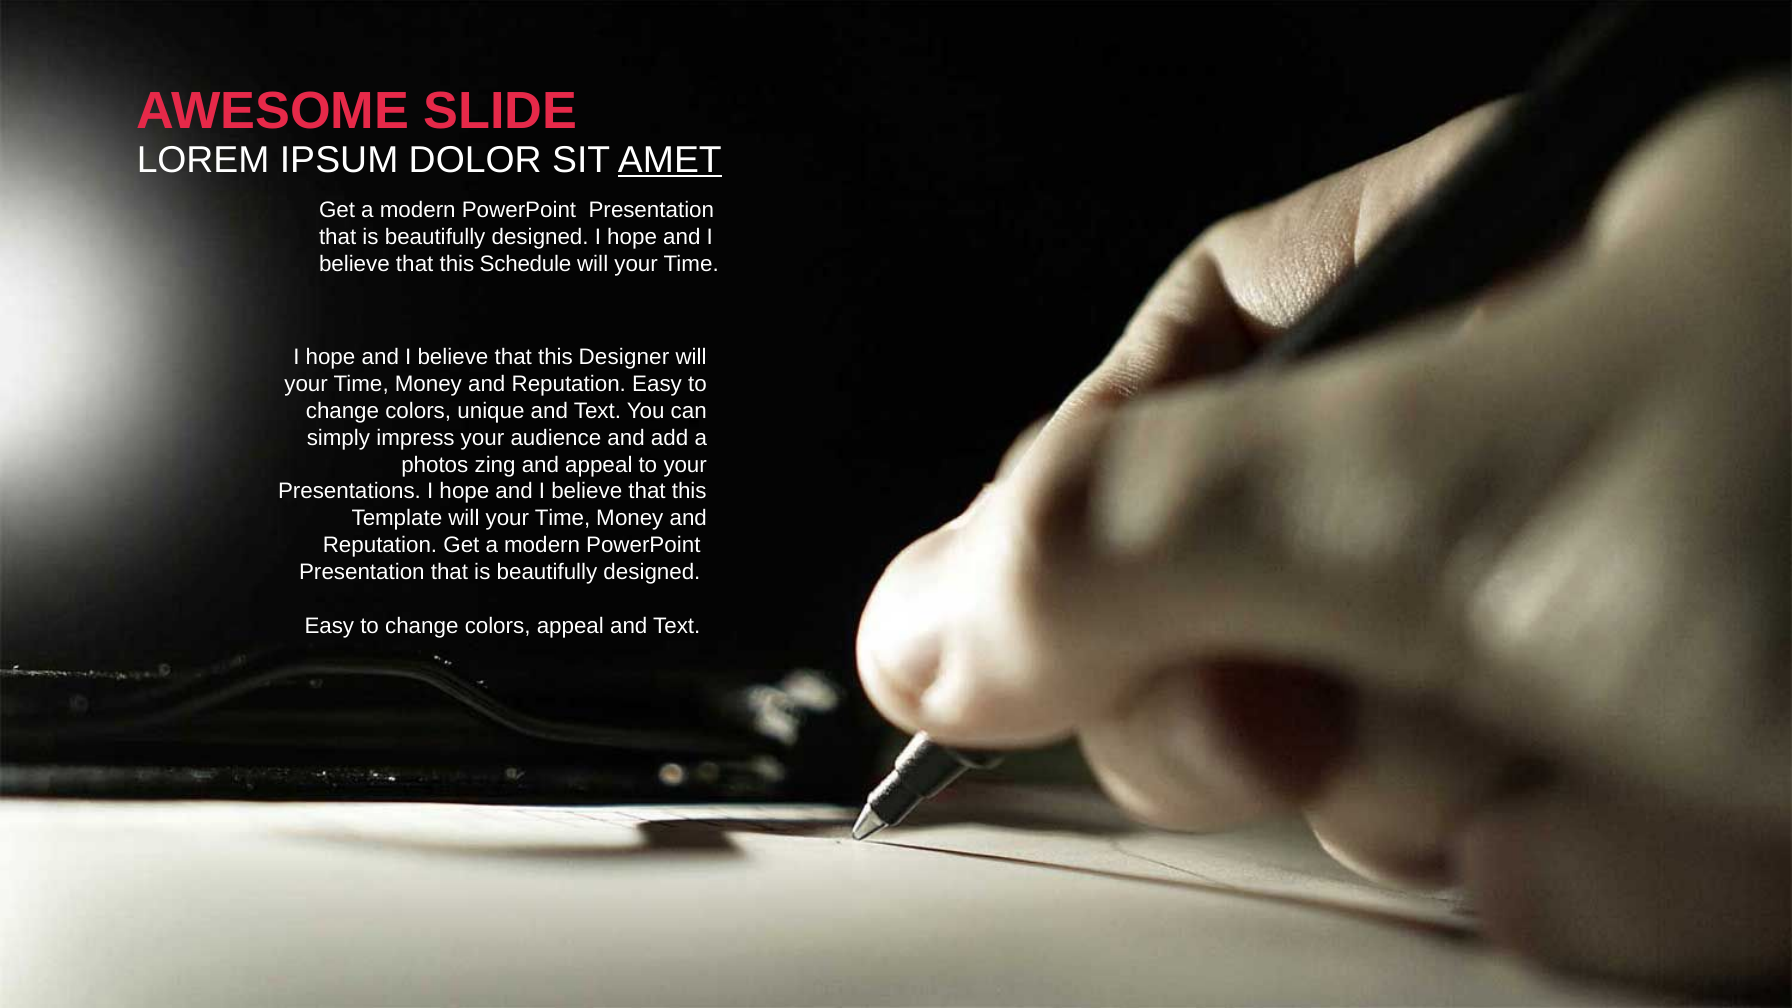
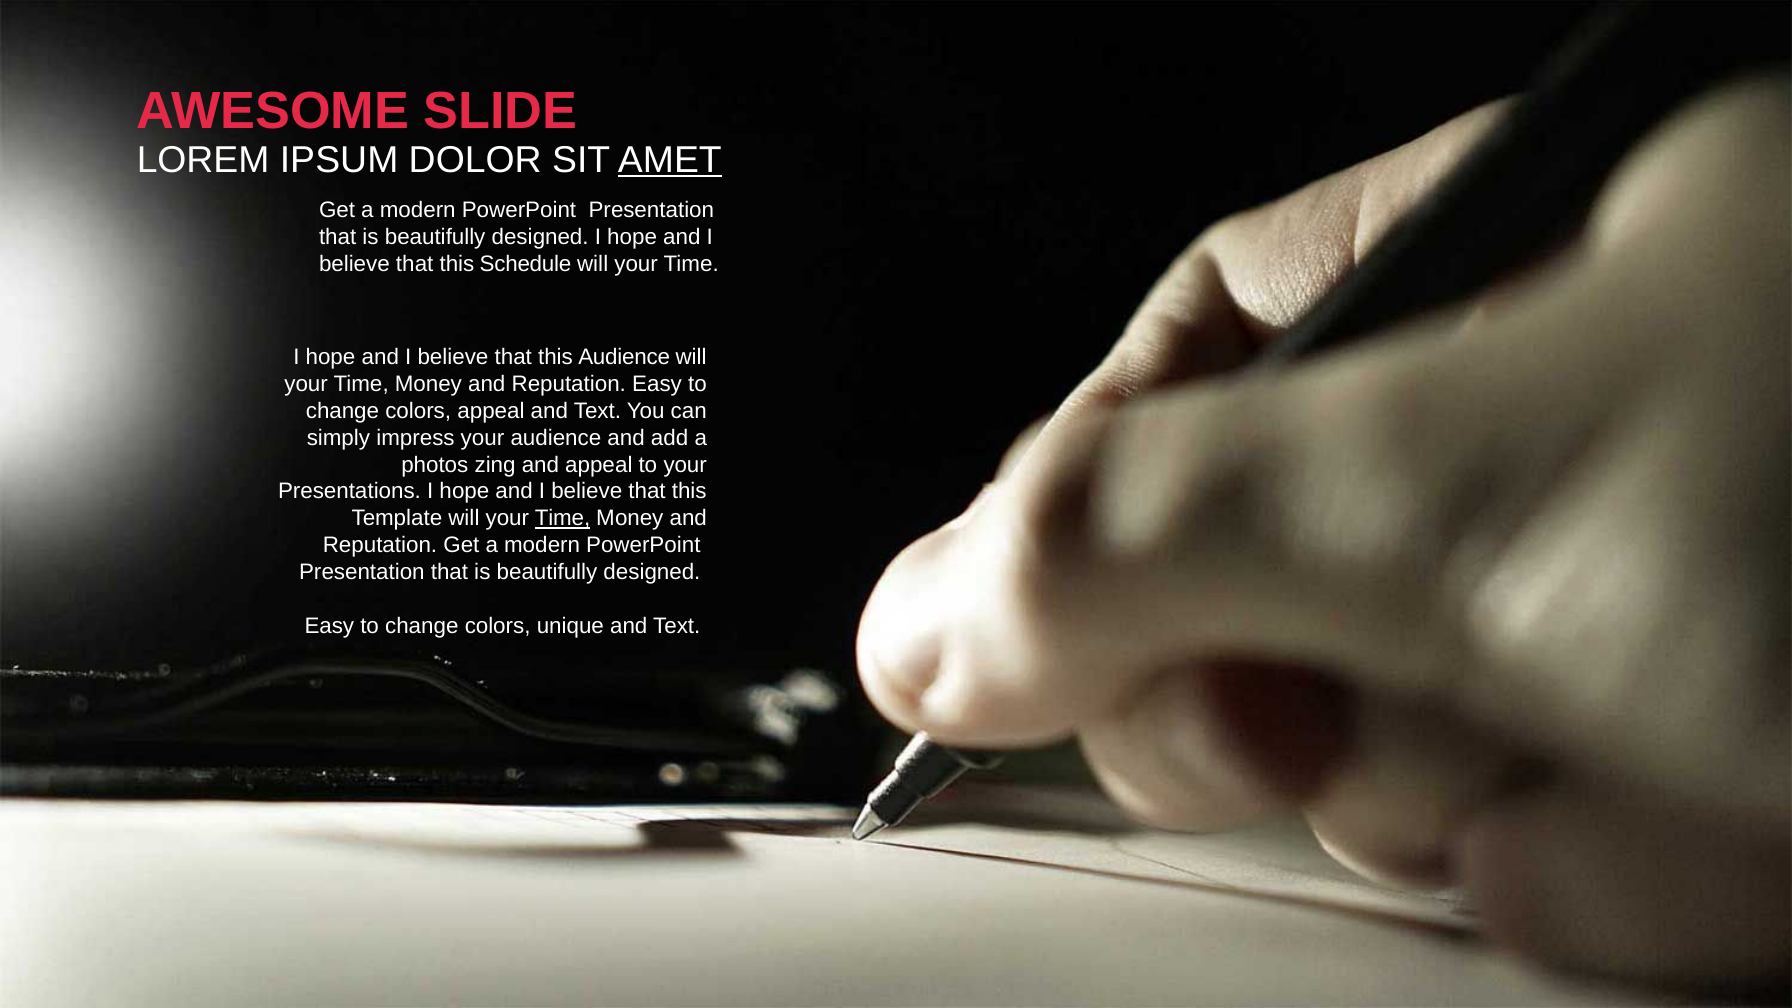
this Designer: Designer -> Audience (624, 357)
colors unique: unique -> appeal (491, 411)
Time underline: none -> present (563, 518)
colors appeal: appeal -> unique (570, 626)
